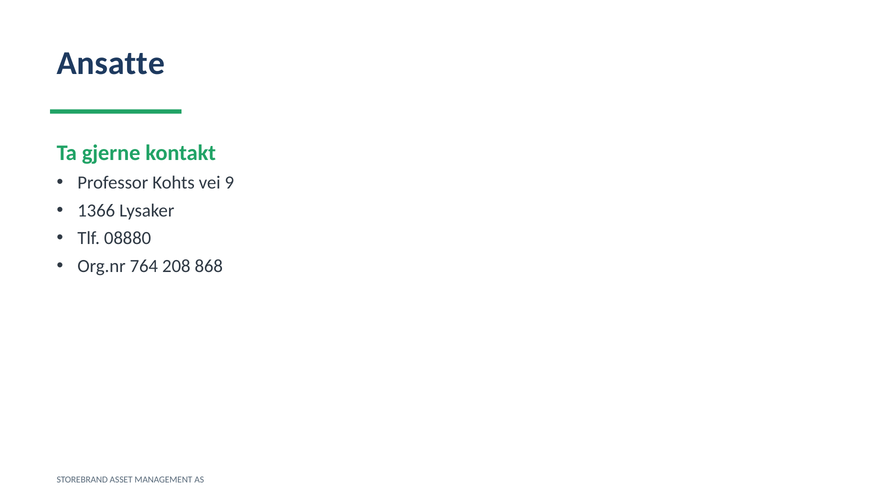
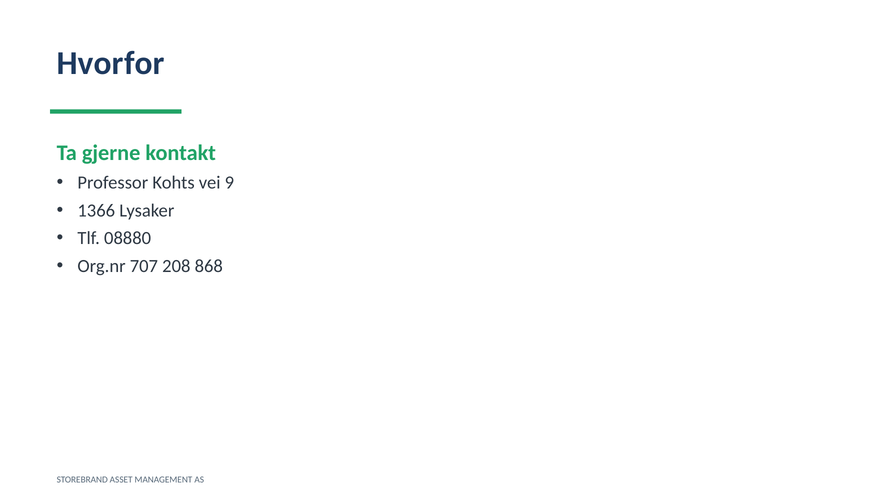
Ansatte: Ansatte -> Hvorfor (111, 64)
764: 764 -> 707 (144, 266)
